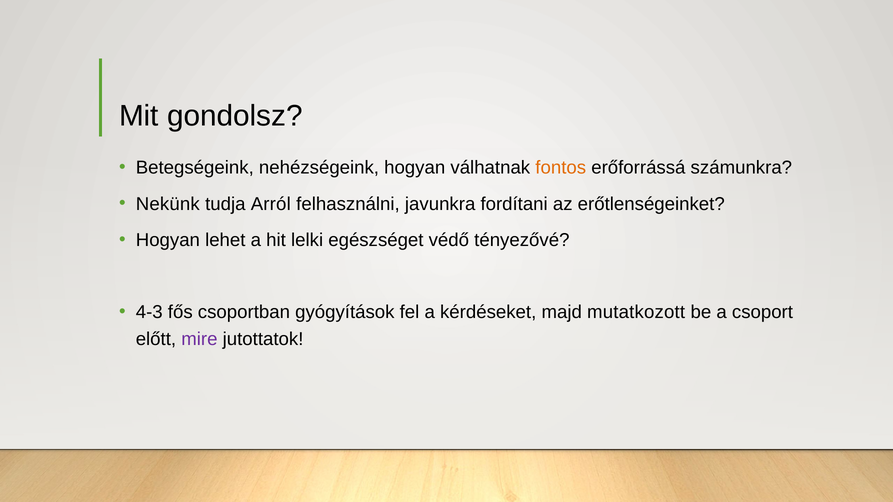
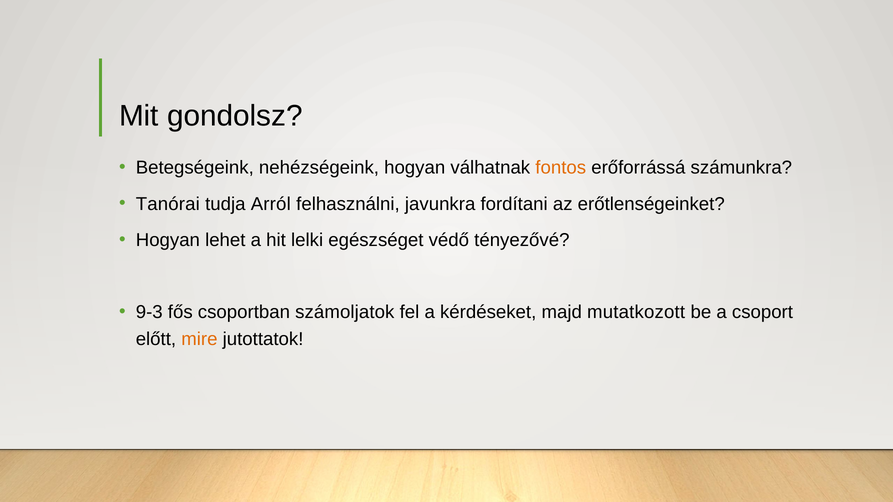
Nekünk: Nekünk -> Tanórai (168, 204)
4-3: 4-3 -> 9-3 (149, 312)
gyógyítások: gyógyítások -> számoljatok (345, 312)
mire colour: purple -> orange (199, 339)
